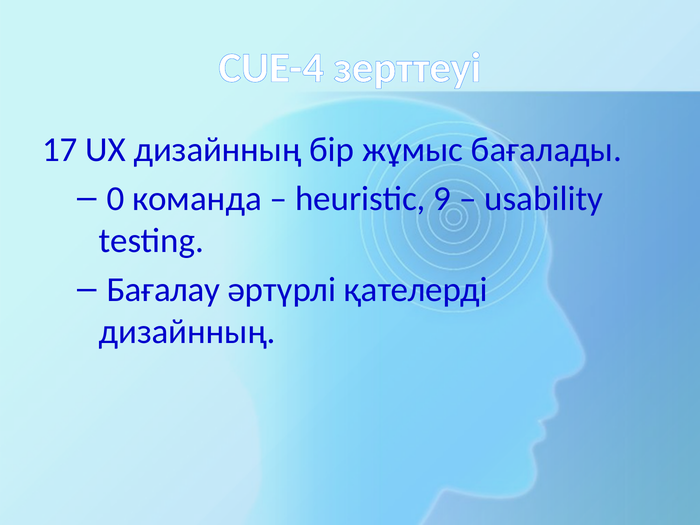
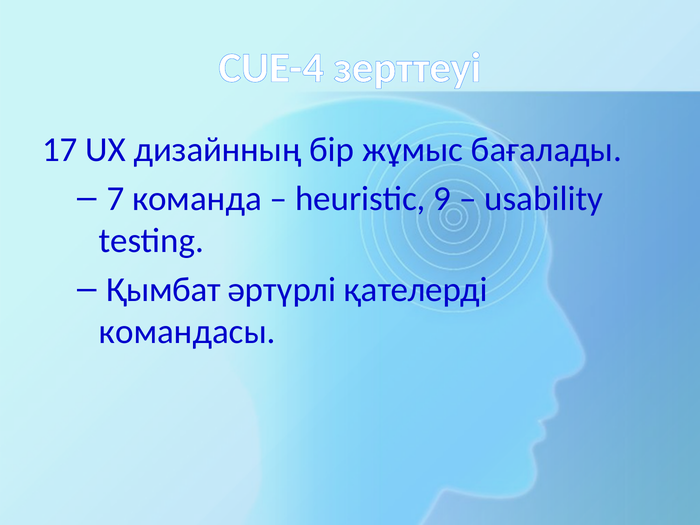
0: 0 -> 7 (116, 198)
Бағалау: Бағалау -> Қымбат (163, 289)
дизайнның: дизайнның -> командасы (187, 331)
